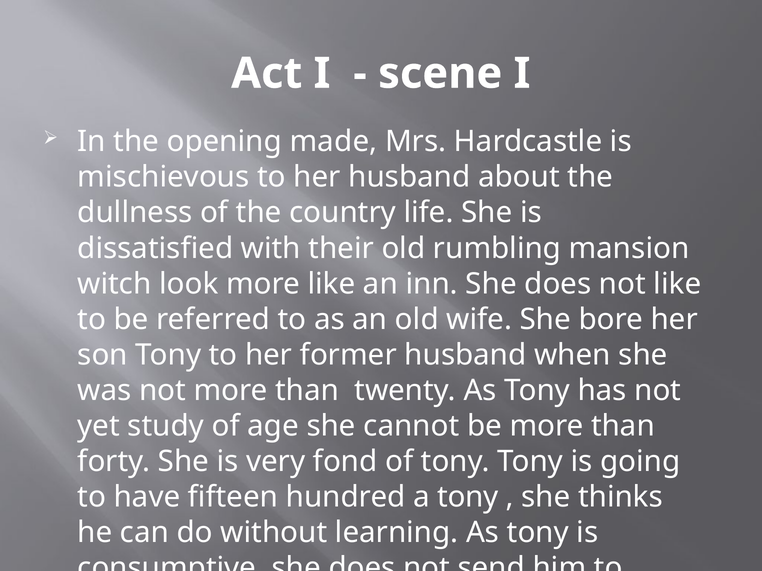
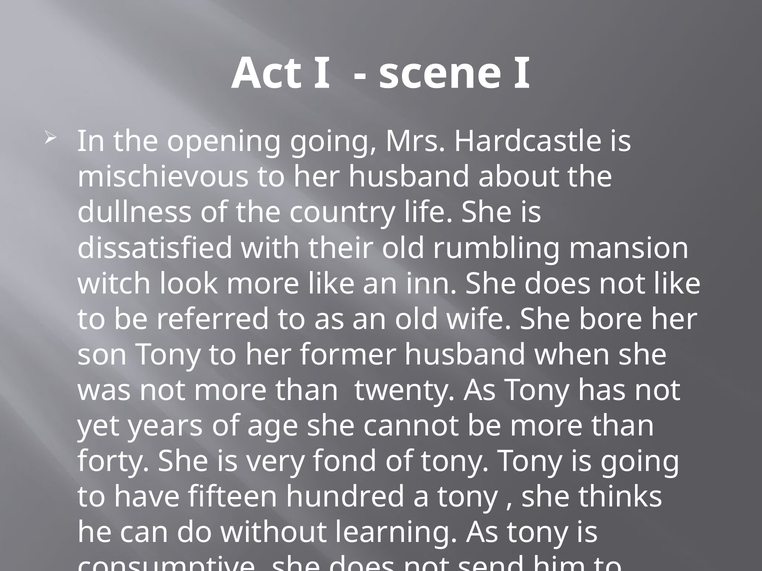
opening made: made -> going (334, 142)
study: study -> years (166, 426)
